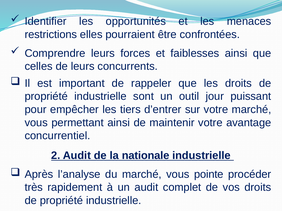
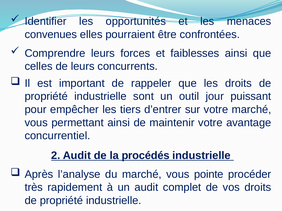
restrictions: restrictions -> convenues (51, 35)
nationale: nationale -> procédés (146, 156)
